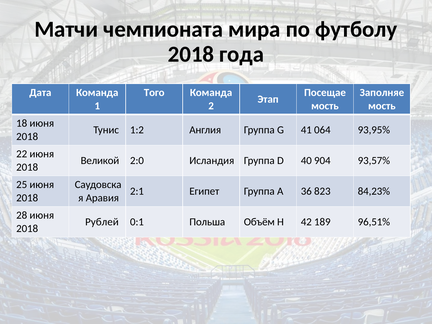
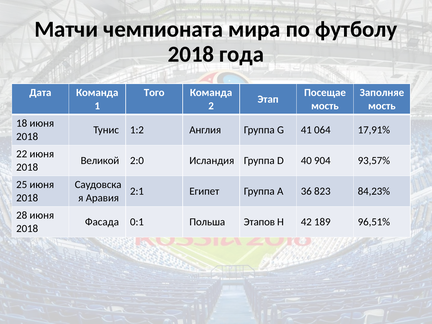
93,95%: 93,95% -> 17,91% (374, 130)
Рублей: Рублей -> Фасада (102, 222)
Объём: Объём -> Этапов (259, 222)
